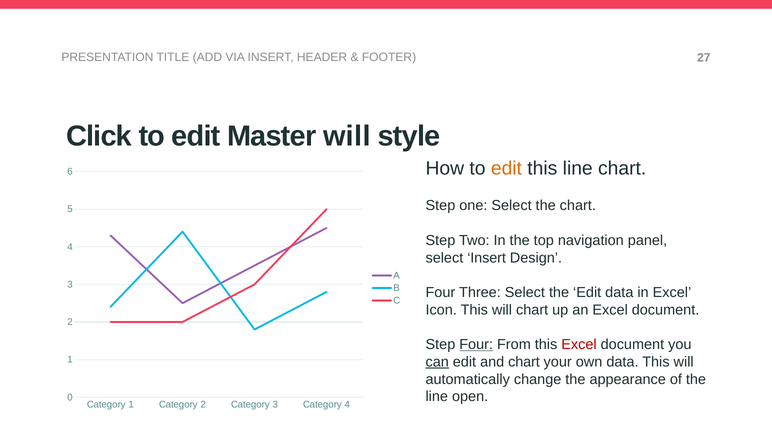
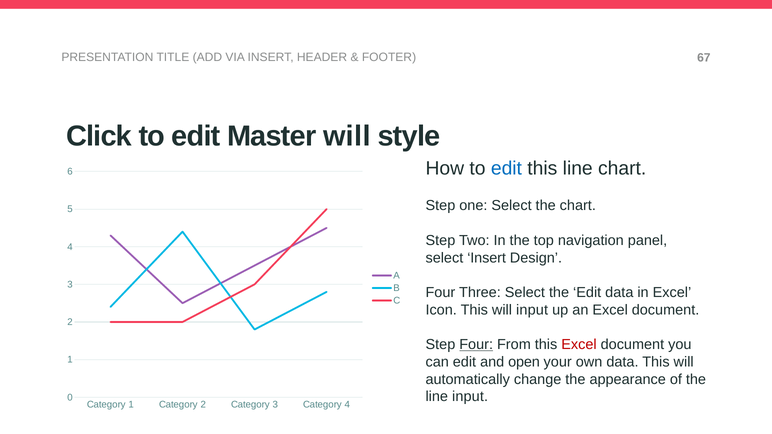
27: 27 -> 67 (704, 58)
edit colour: orange -> blue (506, 168)
will chart: chart -> input (532, 310)
can underline: present -> none (437, 362)
and chart: chart -> open (524, 362)
line open: open -> input (470, 397)
